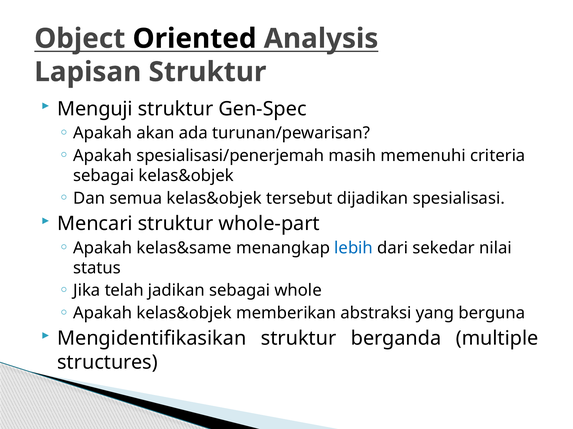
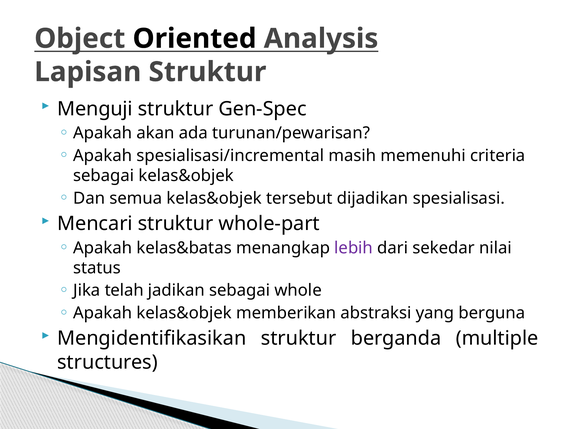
spesialisasi/penerjemah: spesialisasi/penerjemah -> spesialisasi/incremental (230, 156)
kelas&same: kelas&same -> kelas&batas (184, 248)
lebih colour: blue -> purple (354, 248)
